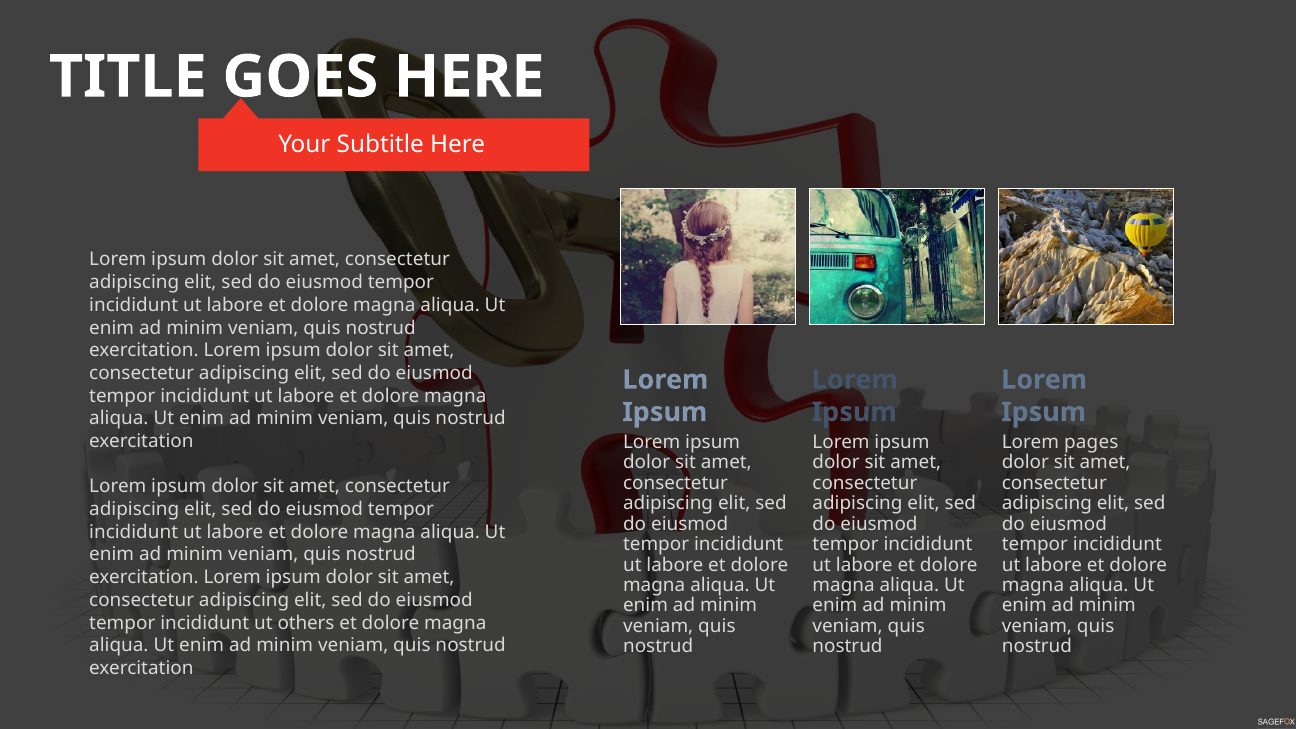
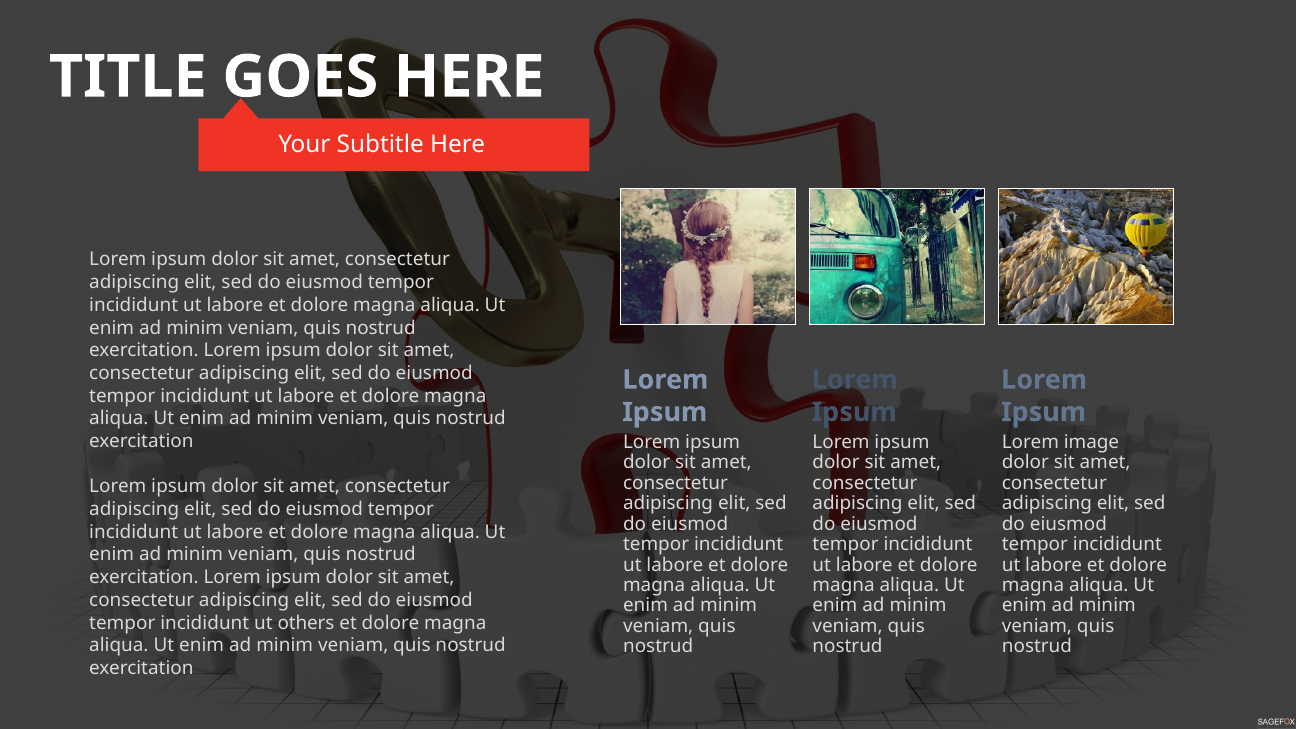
pages: pages -> image (1091, 442)
